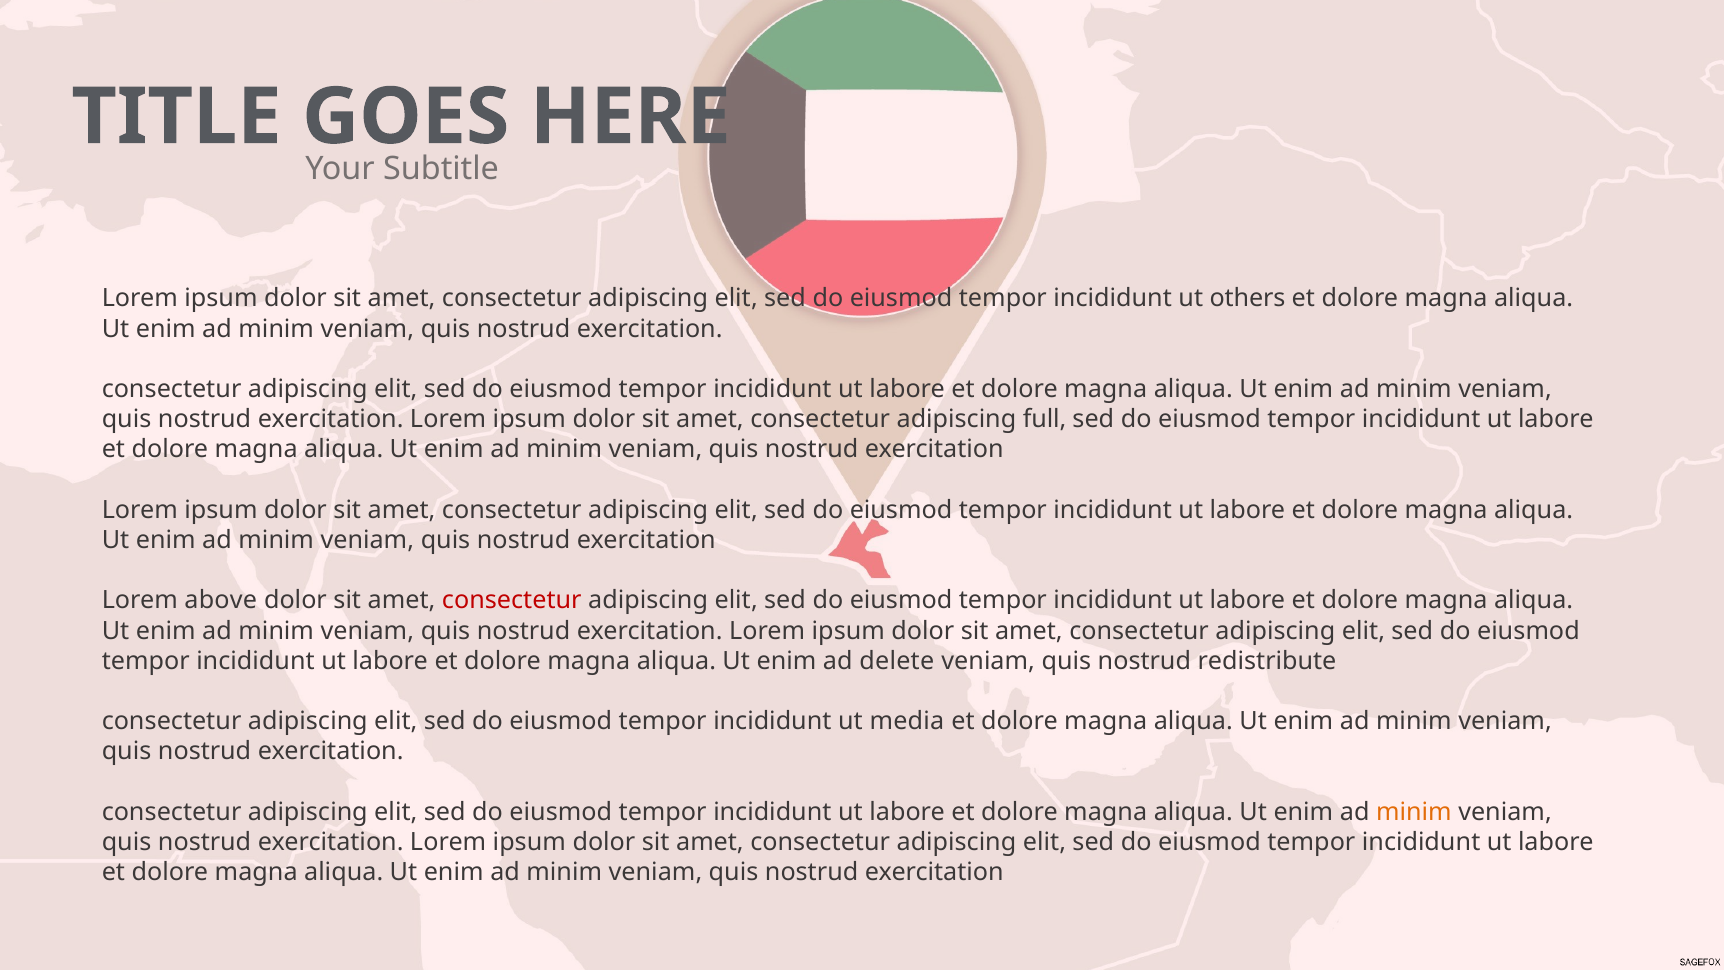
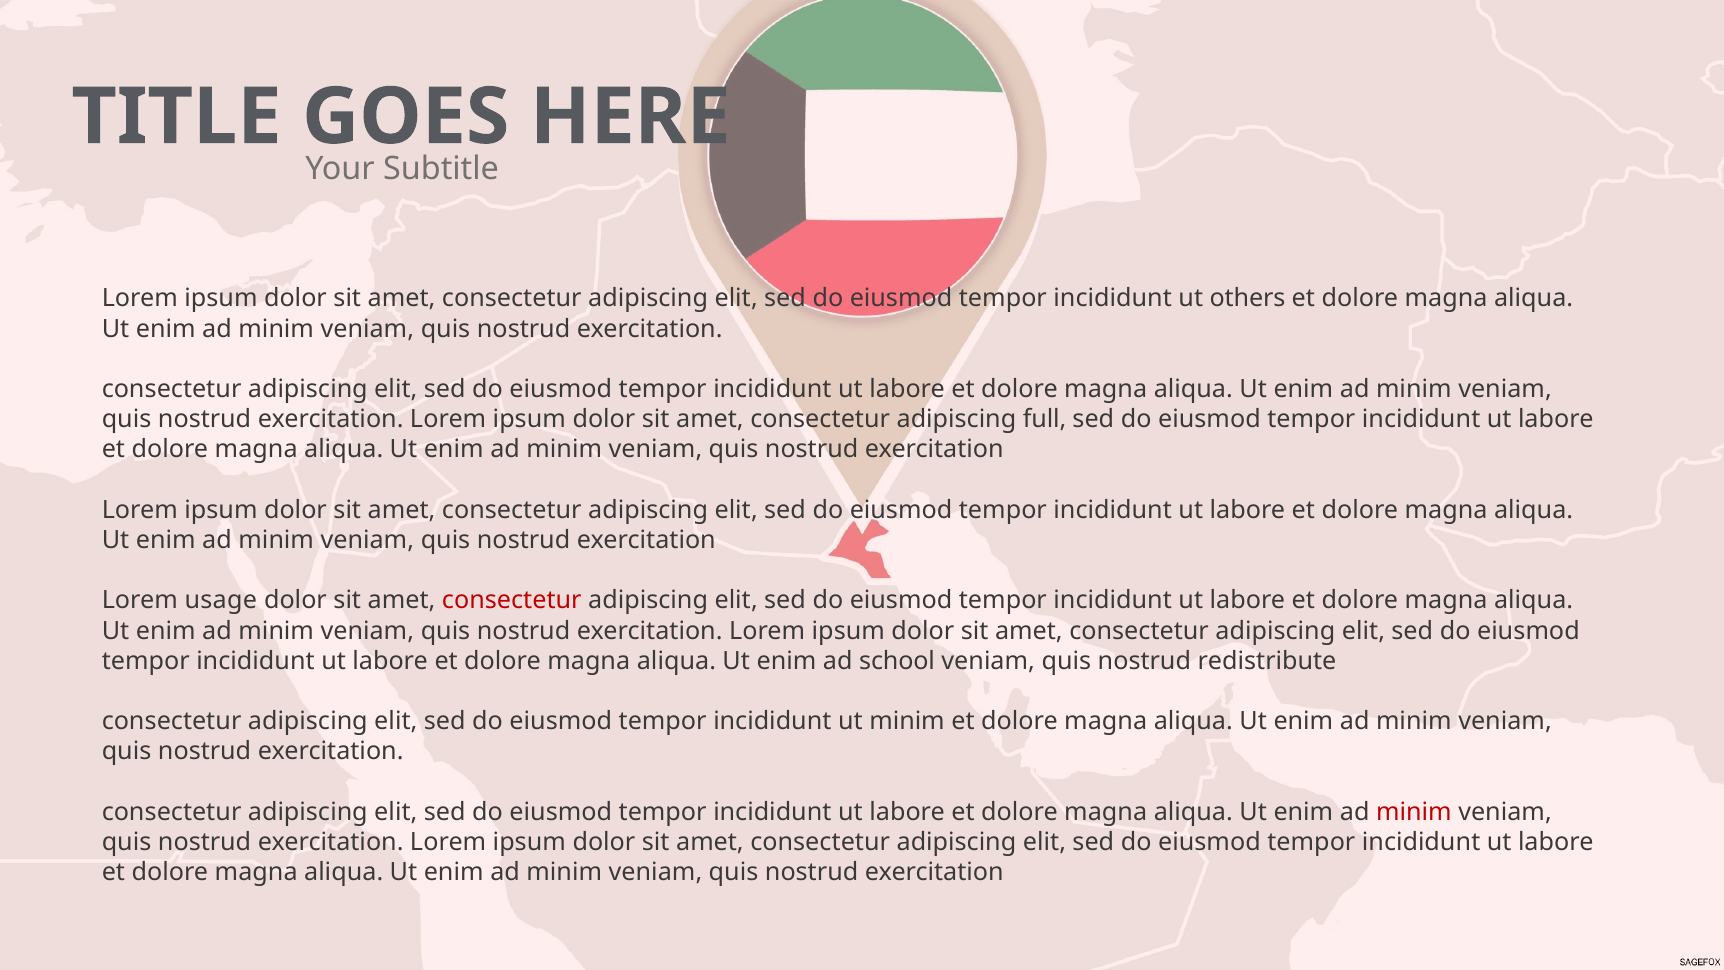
above: above -> usage (221, 600)
delete: delete -> school (897, 661)
ut media: media -> minim (907, 721)
minim colour: orange -> red (1414, 812)
